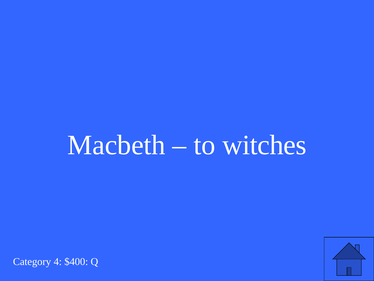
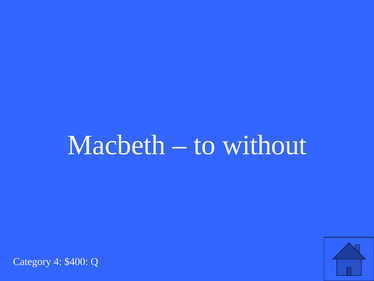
witches: witches -> without (264, 145)
